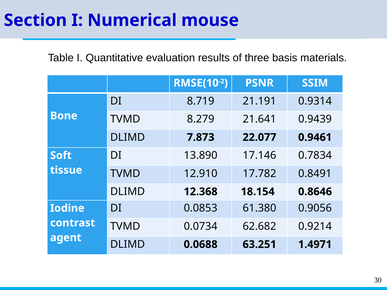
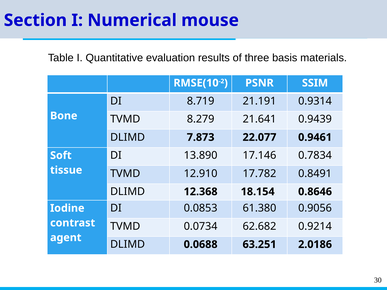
1.4971: 1.4971 -> 2.0186 (315, 245)
